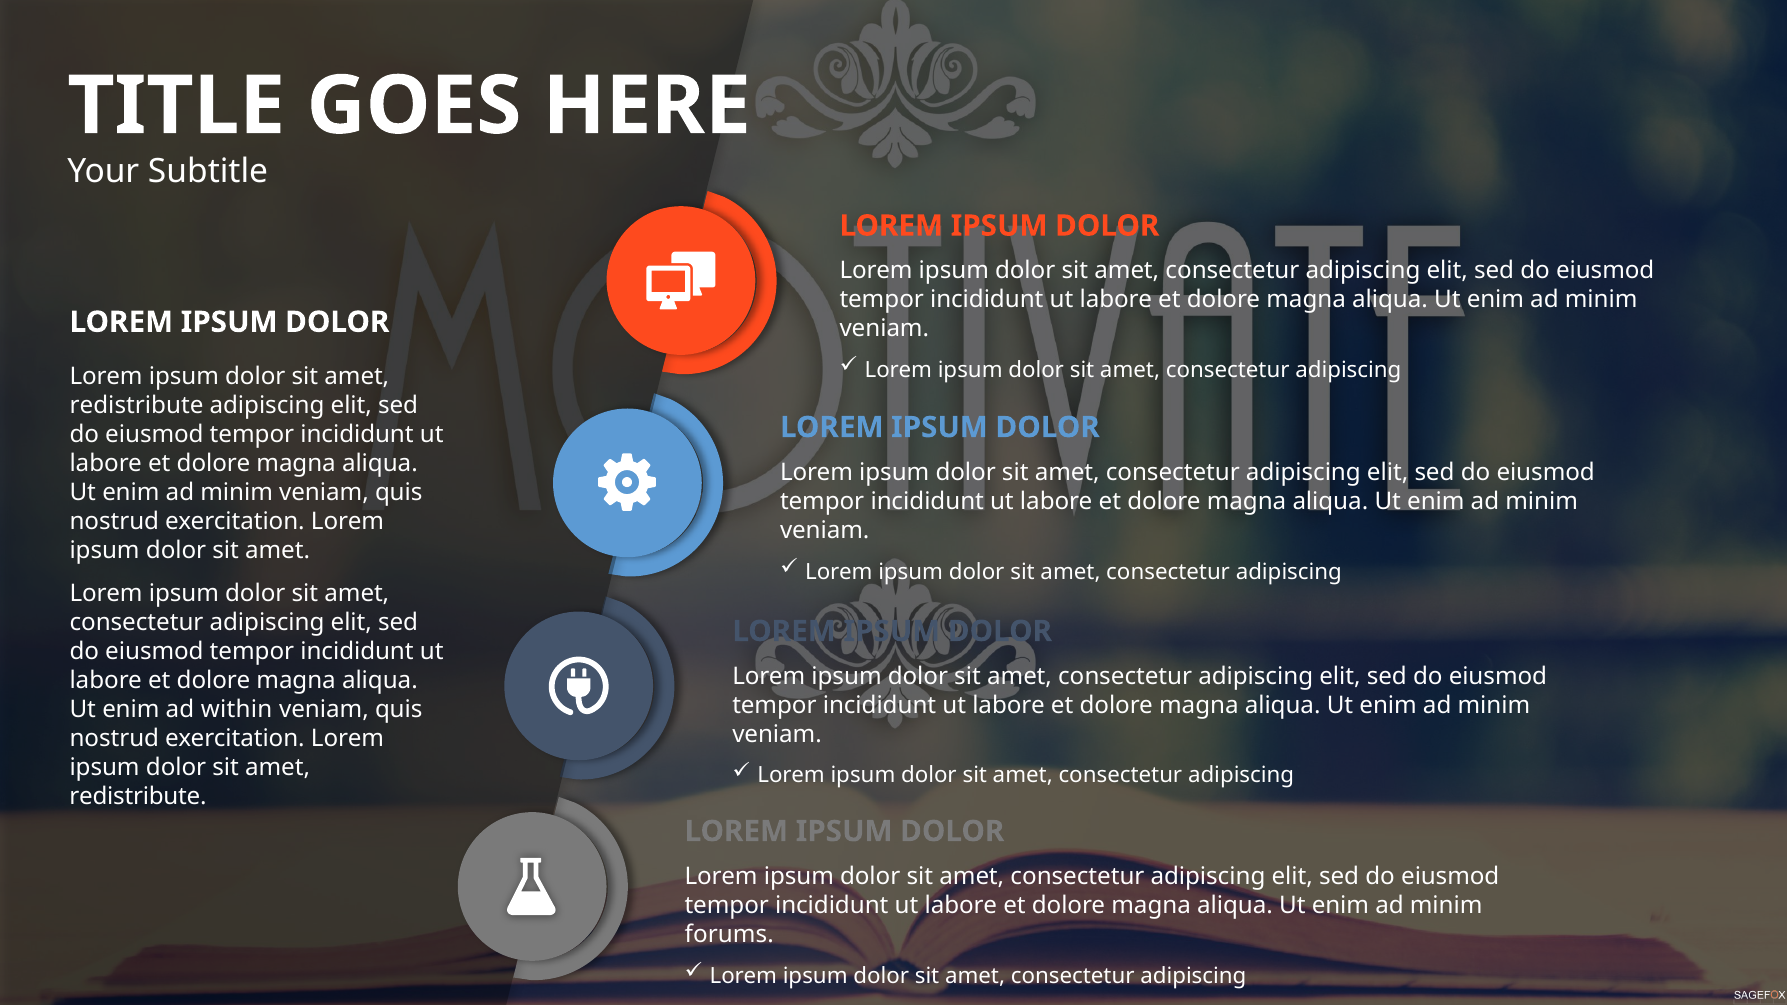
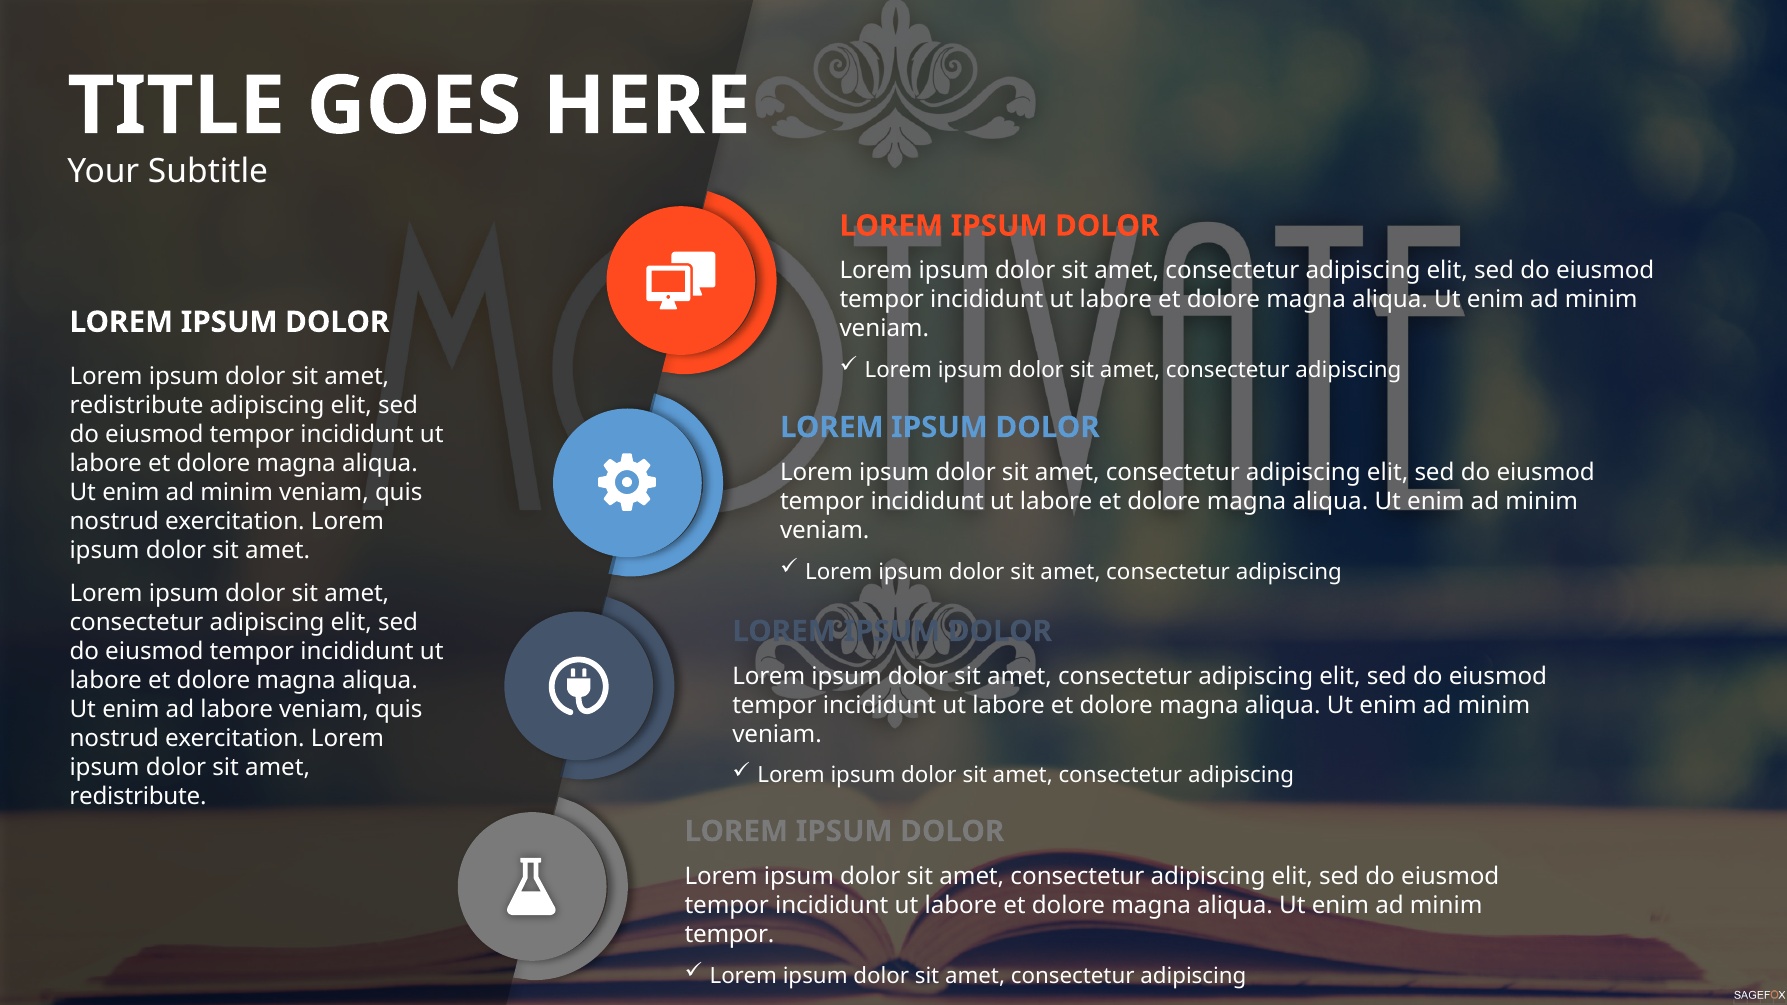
ad within: within -> labore (237, 710)
forums: forums -> tempor (729, 935)
